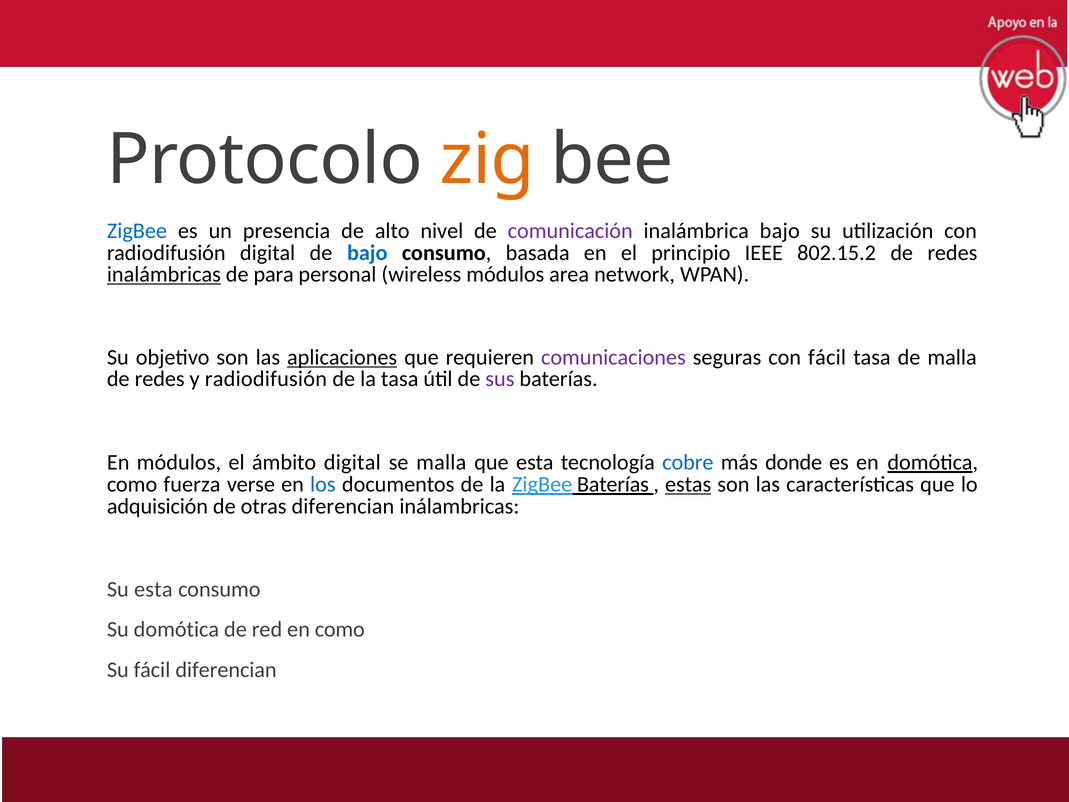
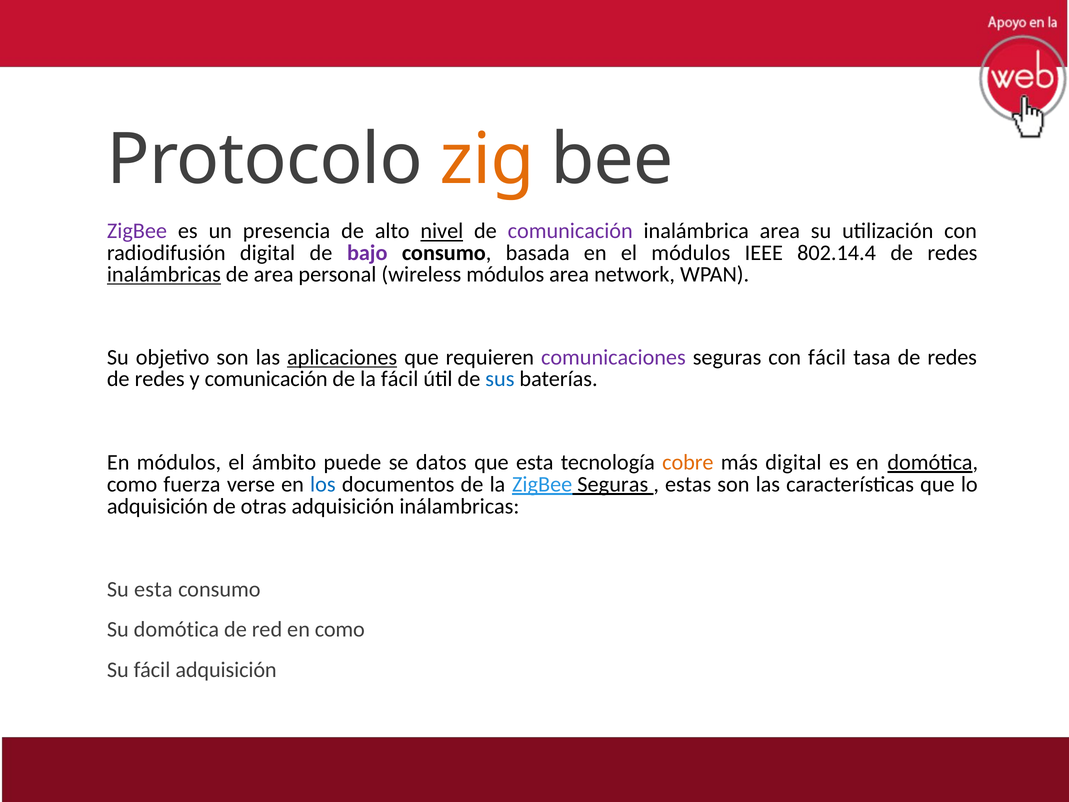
ZigBee colour: blue -> purple (137, 231)
nivel underline: none -> present (442, 231)
inalámbrica bajo: bajo -> area (780, 231)
bajo colour: blue -> purple (367, 253)
el principio: principio -> módulos (691, 253)
802.15.2: 802.15.2 -> 802.14.4 (837, 253)
de para: para -> area (274, 274)
tasa de malla: malla -> redes (952, 357)
y radiodifusión: radiodifusión -> comunicación (266, 379)
la tasa: tasa -> fácil (400, 379)
sus colour: purple -> blue (500, 379)
ámbito digital: digital -> puede (352, 462)
se malla: malla -> datos (441, 462)
cobre colour: blue -> orange (688, 462)
más donde: donde -> digital (793, 462)
ZigBee Baterías: Baterías -> Seguras (613, 484)
estas underline: present -> none (688, 484)
otras diferencian: diferencian -> adquisición (343, 506)
fácil diferencian: diferencian -> adquisición (226, 670)
